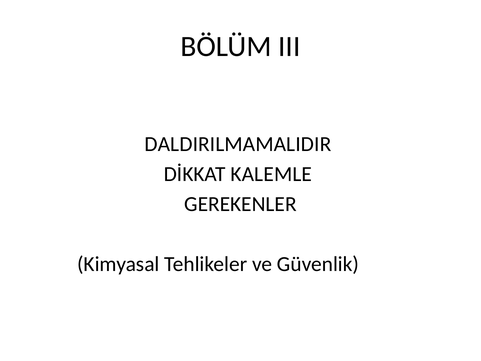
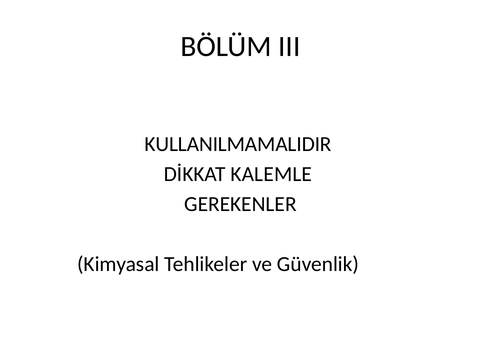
DALDIRILMAMALIDIR: DALDIRILMAMALIDIR -> KULLANILMAMALIDIR (238, 144)
